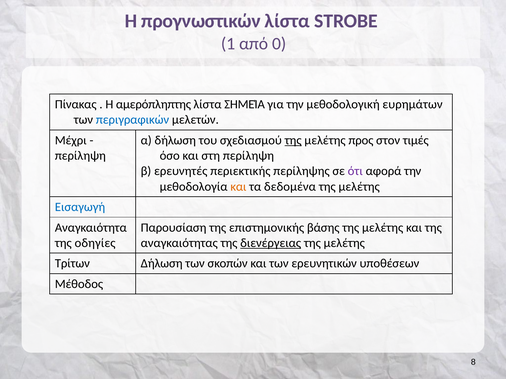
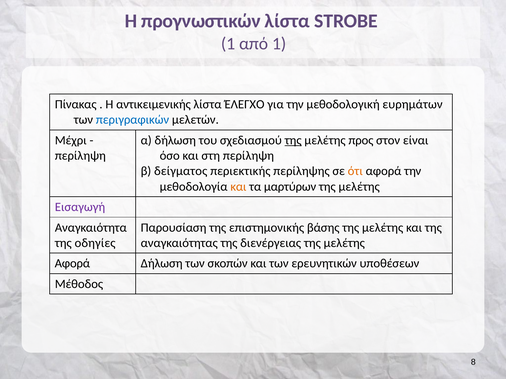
από 0: 0 -> 1 (279, 44)
αμερόπληπτης: αμερόπληπτης -> αντικειμενικής (153, 105)
ΣΗΜΕΊΑ: ΣΗΜΕΊΑ -> ΈΛΕΓΧΟ (244, 105)
τιμές: τιμές -> είναι (416, 140)
ερευνητές: ερευνητές -> δείγματος (181, 171)
ότι colour: purple -> orange (355, 171)
δεδομένα: δεδομένα -> μαρτύρων (290, 187)
Εισαγωγή colour: blue -> purple (80, 207)
διενέργειας underline: present -> none (271, 243)
Τρίτων: Τρίτων -> Αφορά (72, 264)
